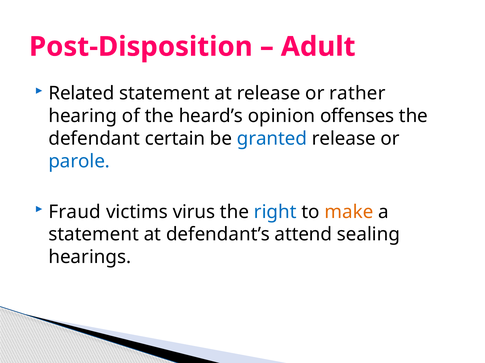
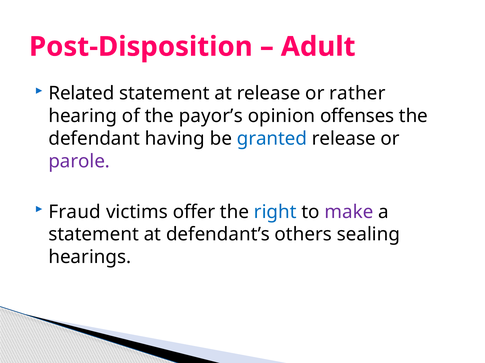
heard’s: heard’s -> payor’s (211, 116)
certain: certain -> having (175, 139)
parole colour: blue -> purple (79, 162)
virus: virus -> offer (194, 212)
make colour: orange -> purple (349, 212)
attend: attend -> others (303, 235)
